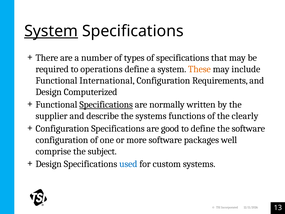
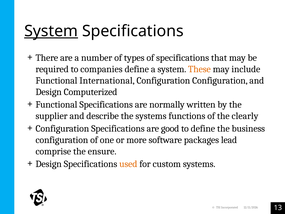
operations: operations -> companies (101, 69)
Configuration Requirements: Requirements -> Configuration (220, 80)
Specifications underline: present -> none (106, 104)
the software: software -> business (248, 128)
well: well -> lead (229, 140)
subject: subject -> ensure (102, 151)
used colour: blue -> orange (128, 164)
